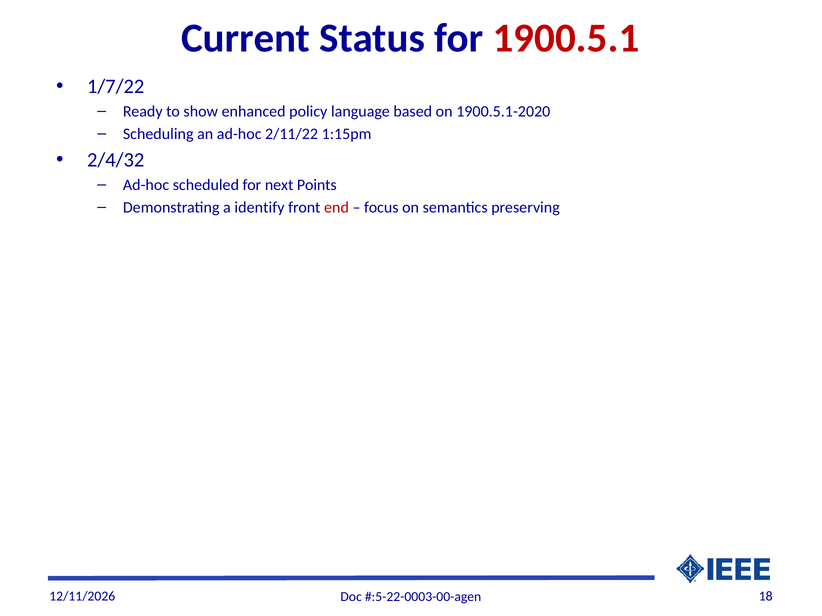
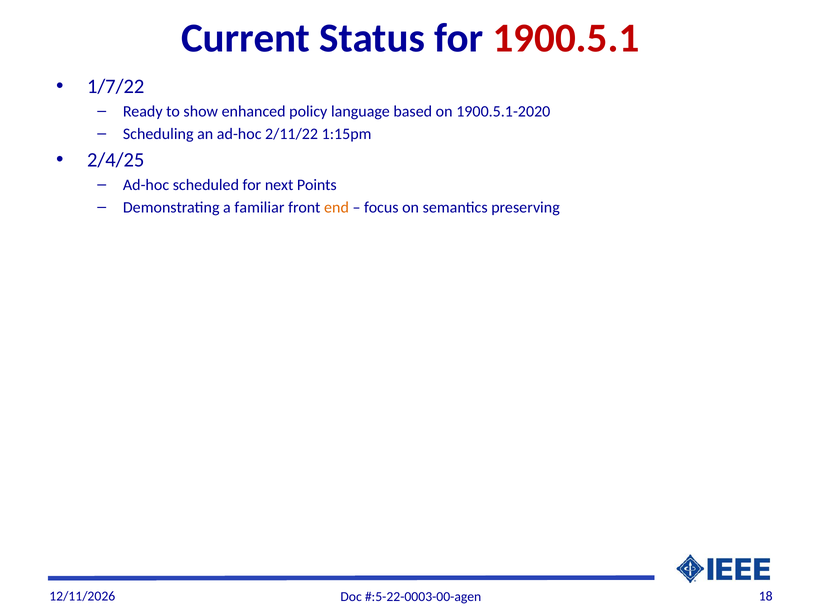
2/4/32: 2/4/32 -> 2/4/25 (116, 160)
identify: identify -> familiar (259, 207)
end colour: red -> orange (337, 207)
